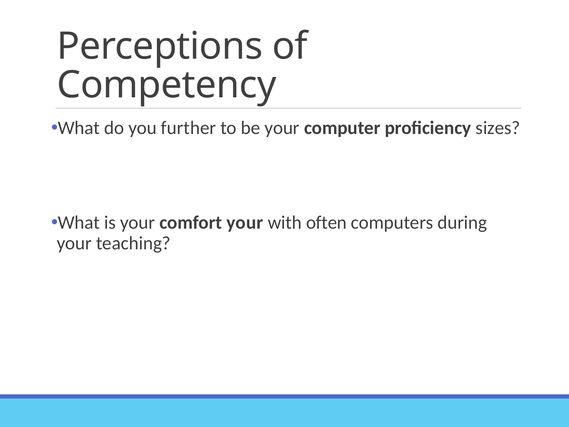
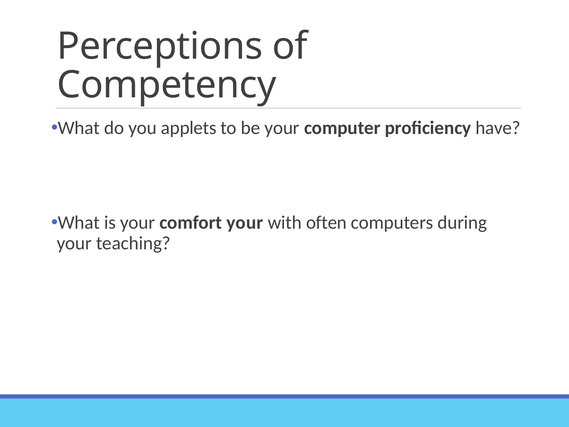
further: further -> applets (189, 128)
sizes: sizes -> have (498, 128)
